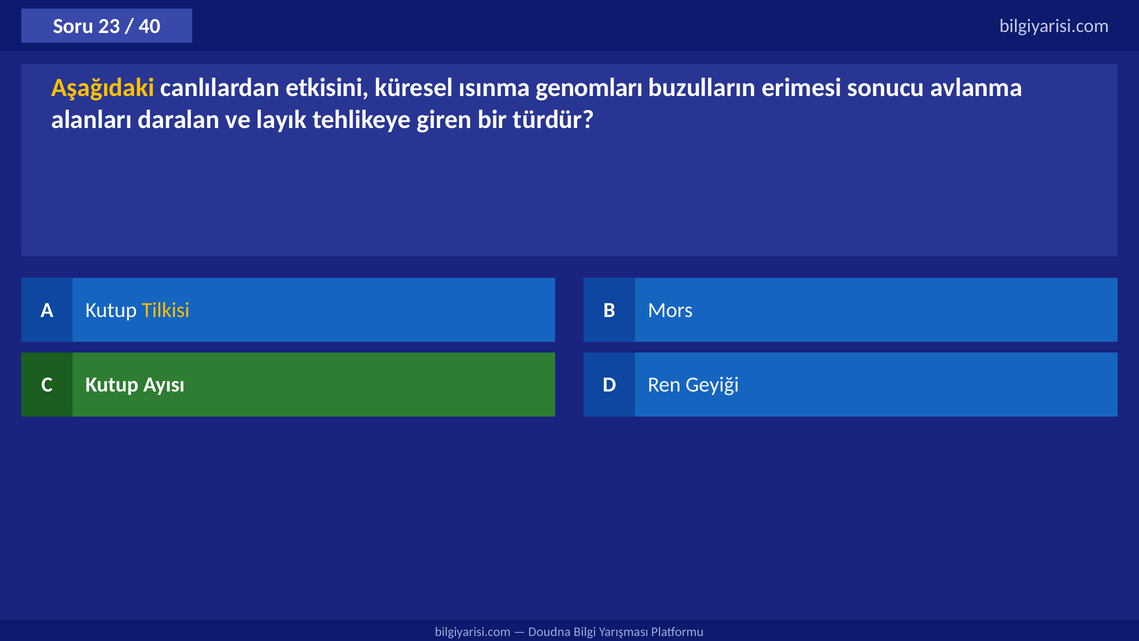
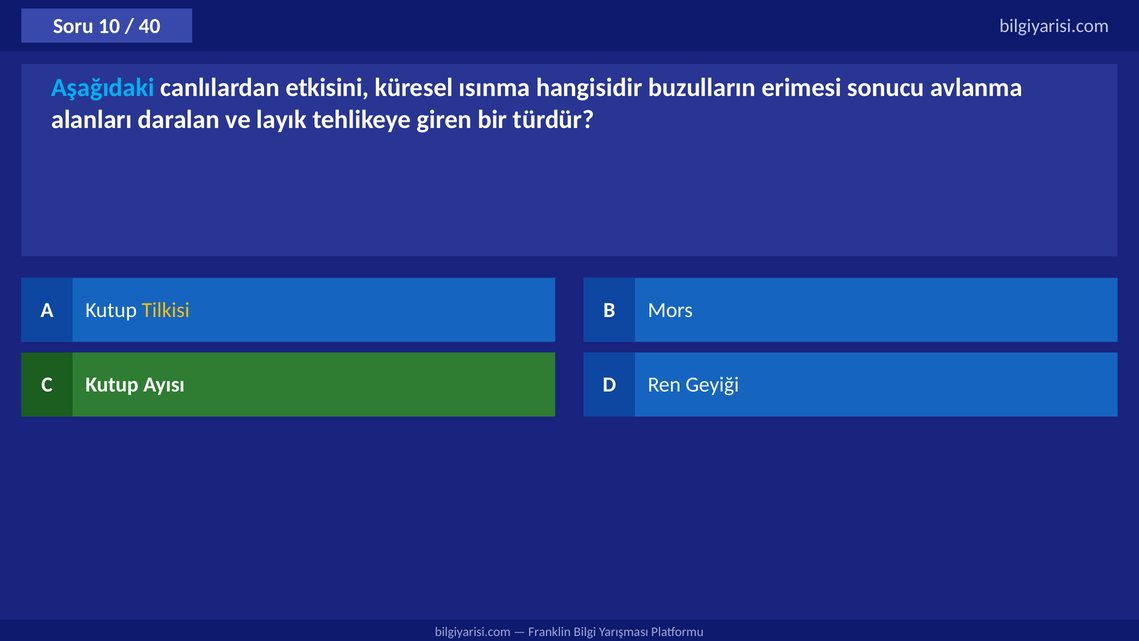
23: 23 -> 10 (109, 26)
Aşağıdaki colour: yellow -> light blue (103, 88)
genomları: genomları -> hangisidir (589, 88)
Doudna: Doudna -> Franklin (550, 632)
